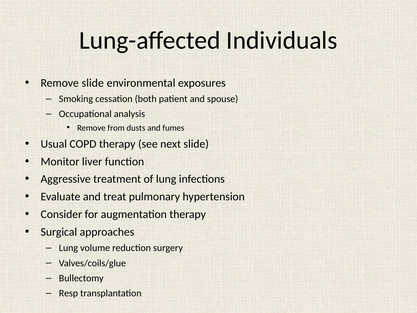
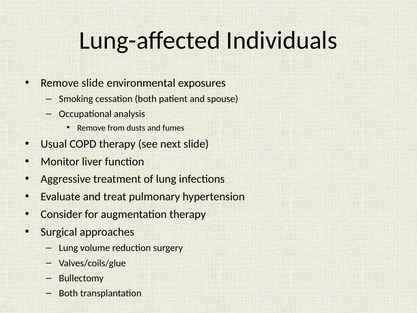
Resp: Resp -> Both (68, 293)
